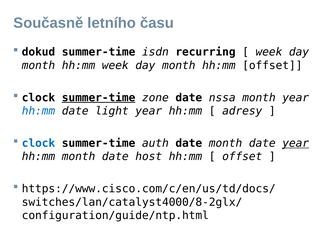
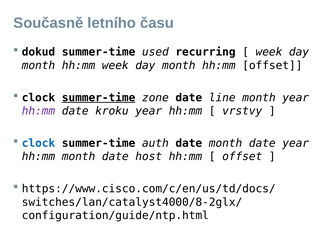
isdn: isdn -> used (155, 52)
nssa: nssa -> line (222, 98)
hh:mm colour: blue -> purple (38, 111)
light: light -> kroku (112, 111)
adresy: adresy -> vrstvy (242, 111)
year underline: present -> none (296, 143)
